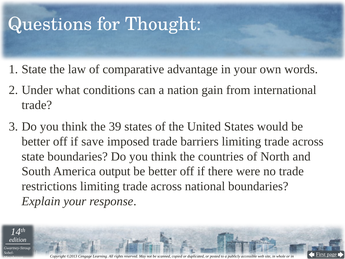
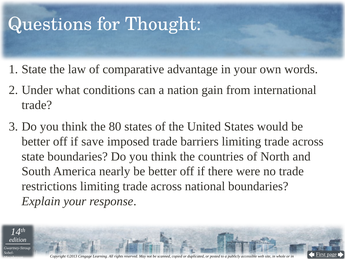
39: 39 -> 80 (115, 126)
output: output -> nearly (115, 171)
